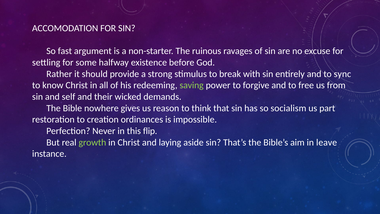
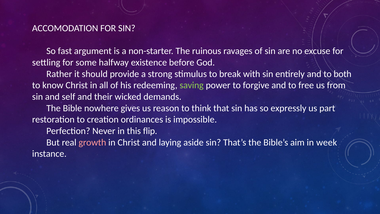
sync: sync -> both (343, 74)
socialism: socialism -> expressly (288, 108)
growth colour: light green -> pink (92, 142)
leave: leave -> week (327, 142)
